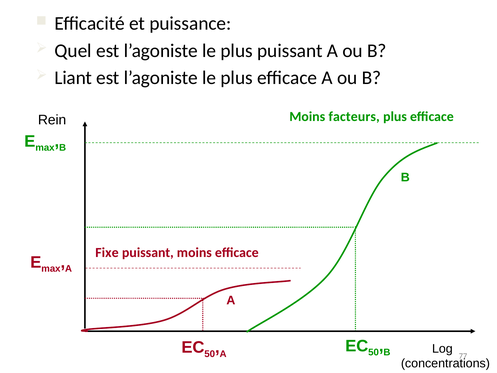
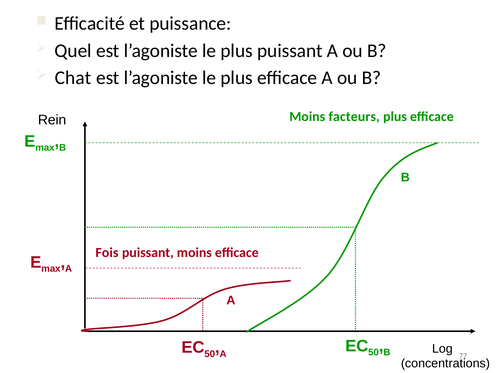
Liant: Liant -> Chat (73, 78)
Fixe: Fixe -> Fois (107, 252)
